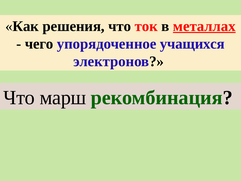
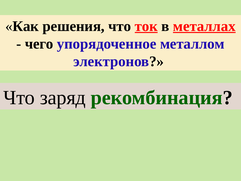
ток underline: none -> present (146, 26)
учащихся: учащихся -> металлом (192, 44)
марш: марш -> заряд (63, 97)
